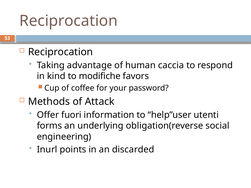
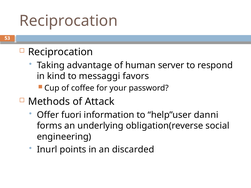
caccia: caccia -> server (171, 65)
modifiche: modifiche -> messaggi (100, 76)
utenti: utenti -> danni (206, 115)
